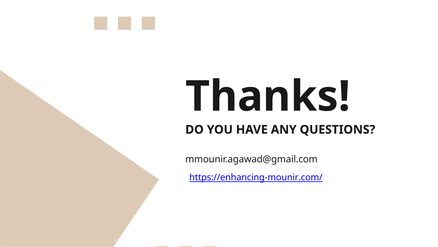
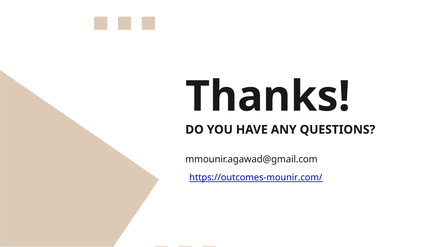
https://enhancing-mounir.com/: https://enhancing-mounir.com/ -> https://outcomes-mounir.com/ (256, 177)
